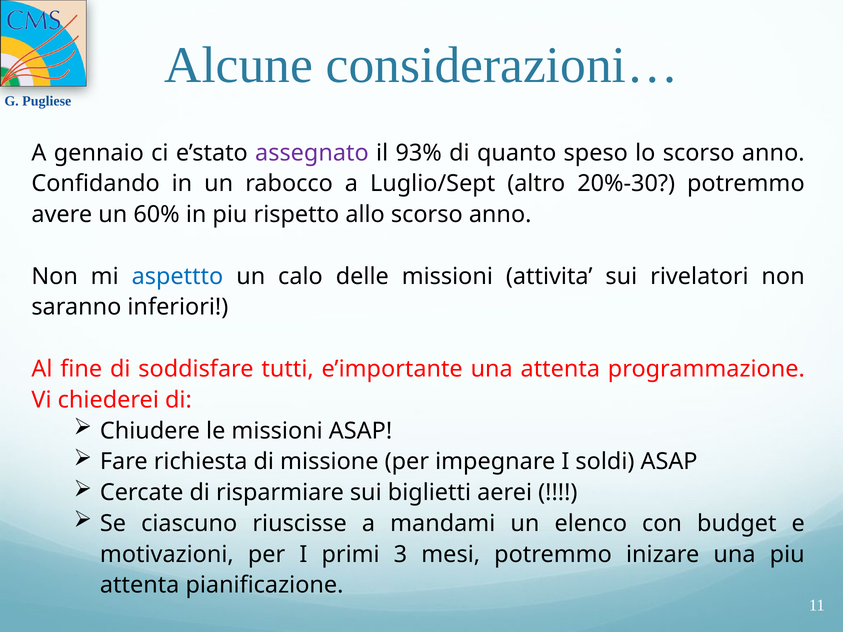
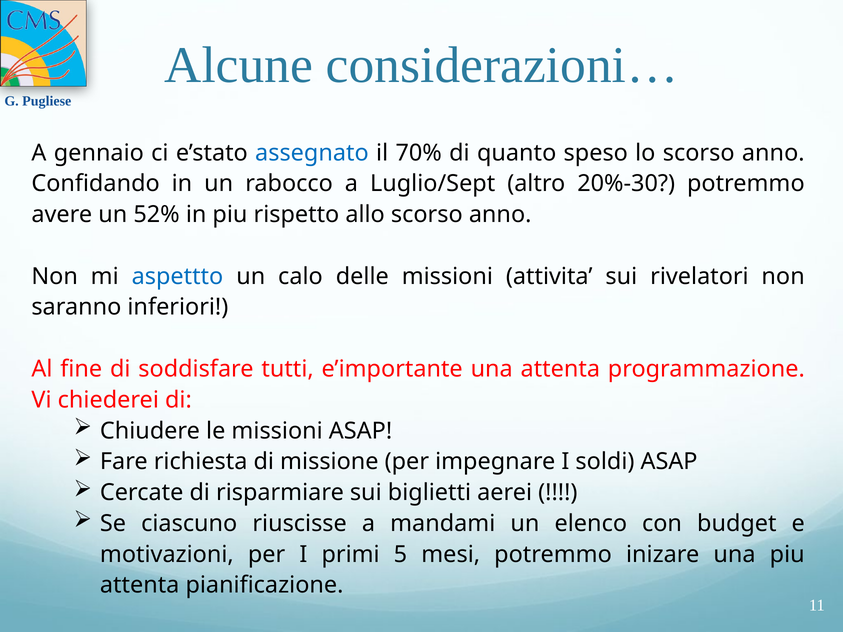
assegnato colour: purple -> blue (312, 153)
93%: 93% -> 70% (419, 153)
60%: 60% -> 52% (157, 215)
3: 3 -> 5 (400, 555)
